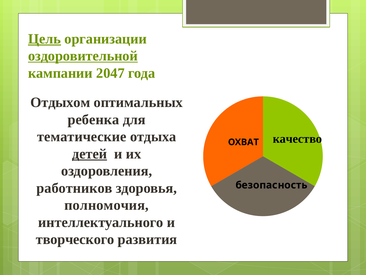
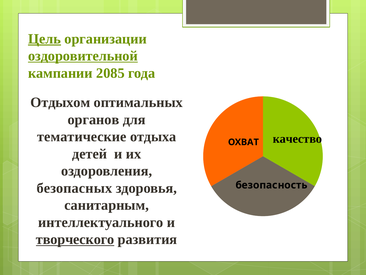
2047: 2047 -> 2085 (110, 73)
ребенка: ребенка -> органов (93, 119)
детей underline: present -> none (90, 154)
работников: работников -> безопасных (74, 188)
полномочия: полномочия -> санитарным (107, 205)
творческого underline: none -> present (75, 239)
